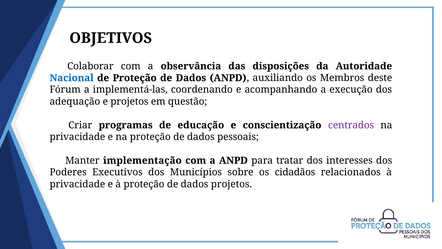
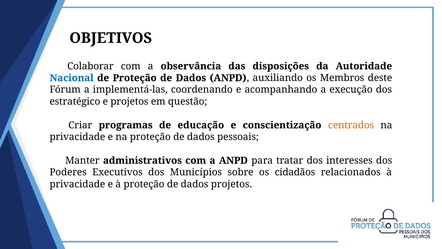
adequação: adequação -> estratégico (75, 101)
centrados colour: purple -> orange (351, 125)
implementação: implementação -> administrativos (142, 160)
